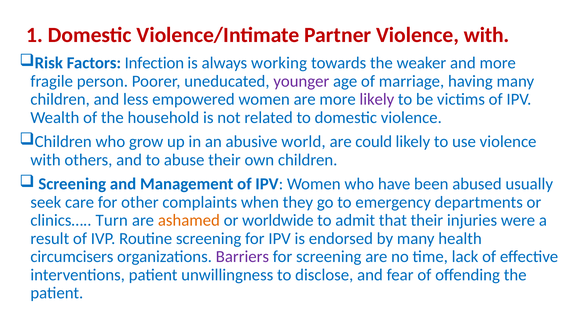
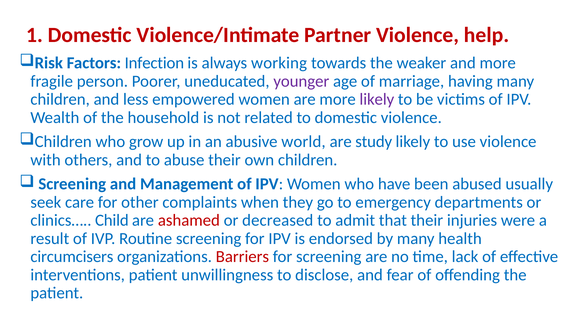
Partner Violence with: with -> help (487, 35)
could: could -> study (374, 142)
Turn: Turn -> Child (112, 220)
ashamed colour: orange -> red (189, 220)
worldwide: worldwide -> decreased (278, 220)
Barriers colour: purple -> red (242, 256)
